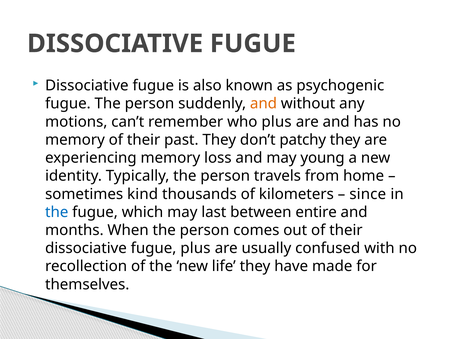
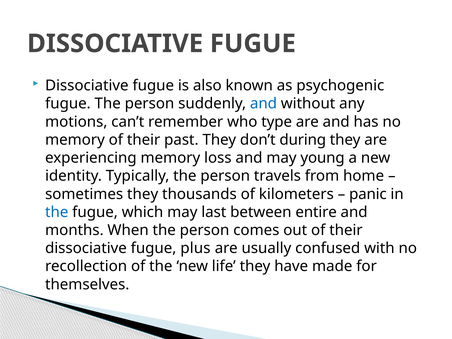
and colour: orange -> blue (263, 104)
who plus: plus -> type (277, 122)
patchy: patchy -> during (303, 140)
sometimes kind: kind -> they (143, 194)
since: since -> panic (368, 194)
